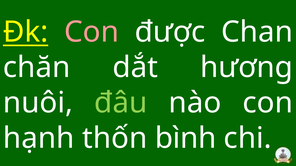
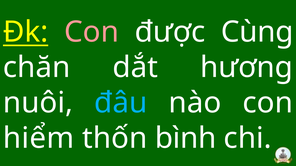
Chan: Chan -> Cùng (257, 32)
đâu colour: light green -> light blue (121, 103)
hạnh: hạnh -> hiểm (39, 139)
